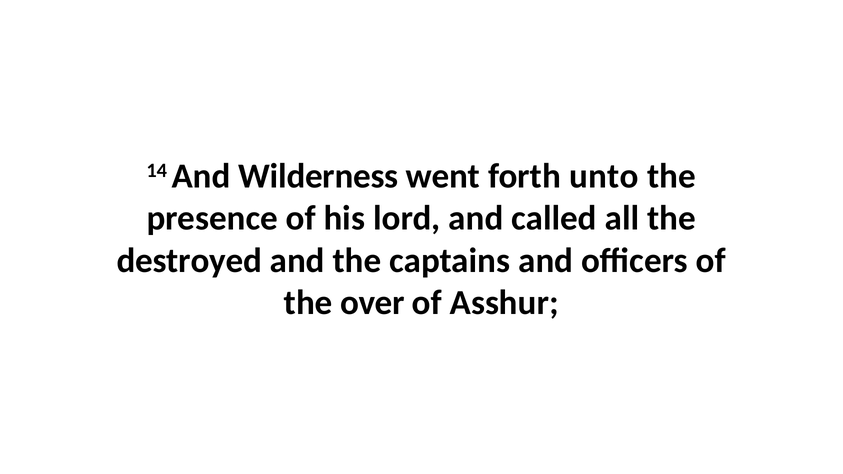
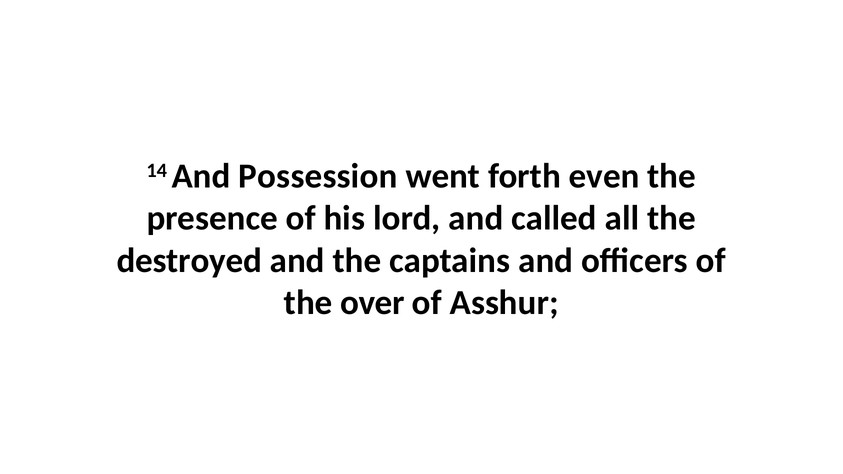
Wilderness: Wilderness -> Possession (318, 176)
unto: unto -> even (604, 176)
